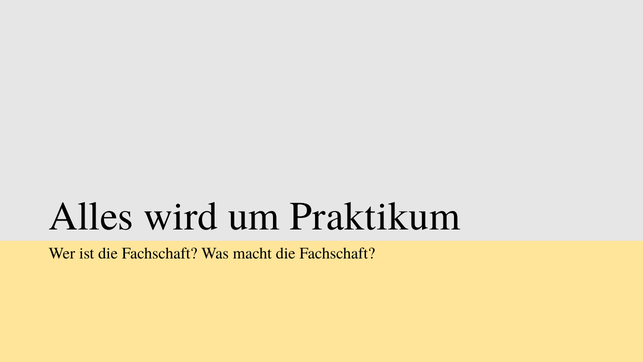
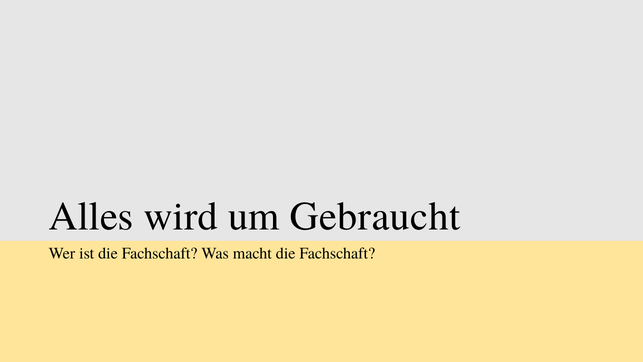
Praktikum: Praktikum -> Gebraucht (375, 216)
